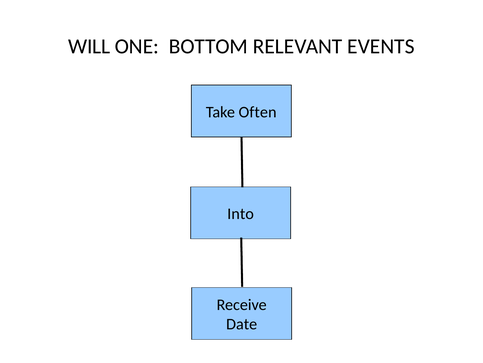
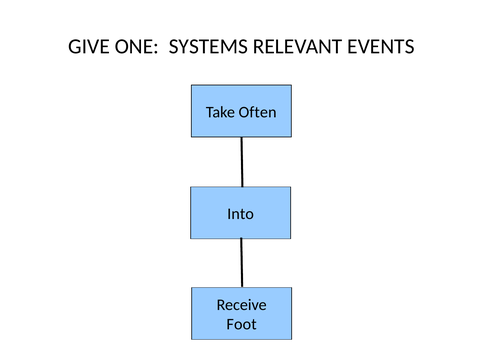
WILL: WILL -> GIVE (89, 46)
BOTTOM: BOTTOM -> SYSTEMS (208, 46)
Date: Date -> Foot (242, 324)
